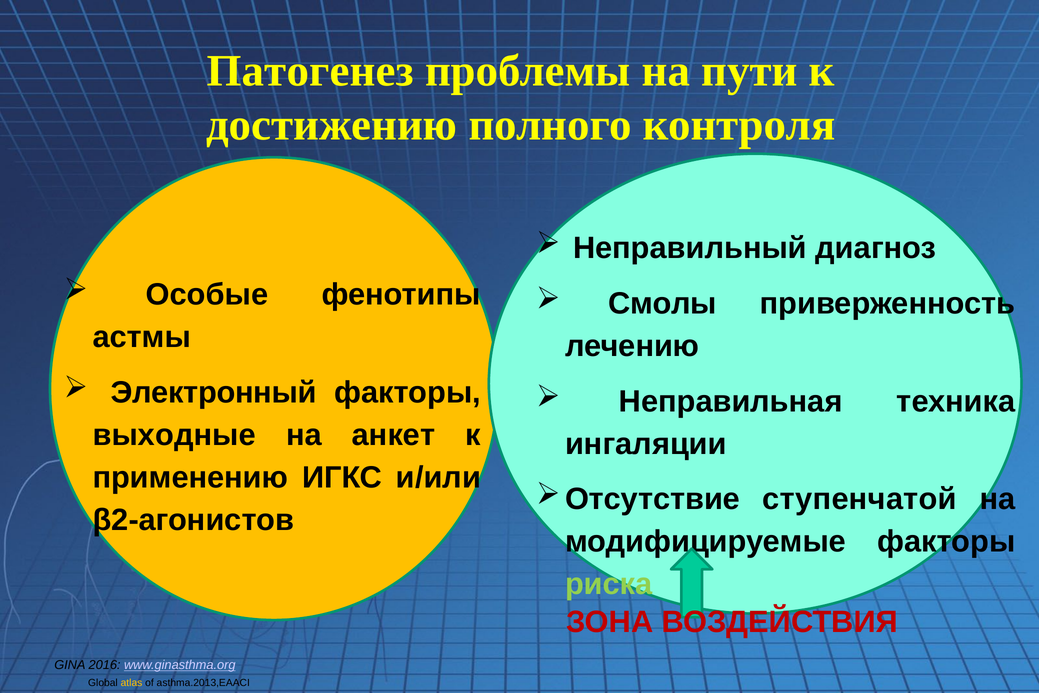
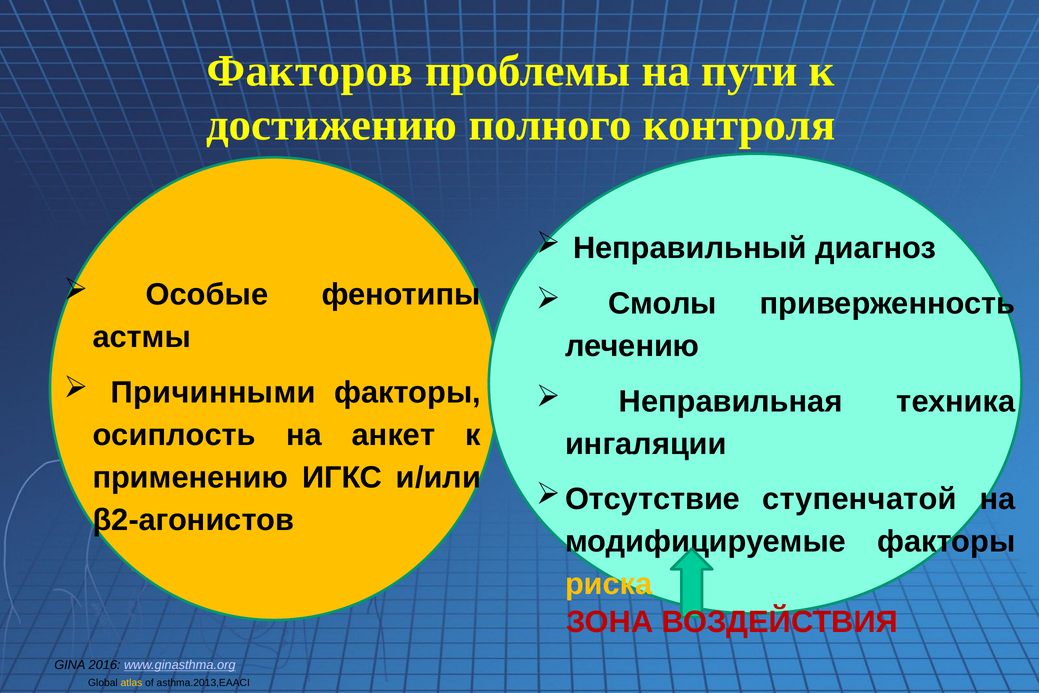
Патогенез: Патогенез -> Факторов (310, 71)
Электронный: Электронный -> Причинными (213, 392)
выходные: выходные -> осиплость (174, 435)
риска colour: light green -> yellow (609, 584)
